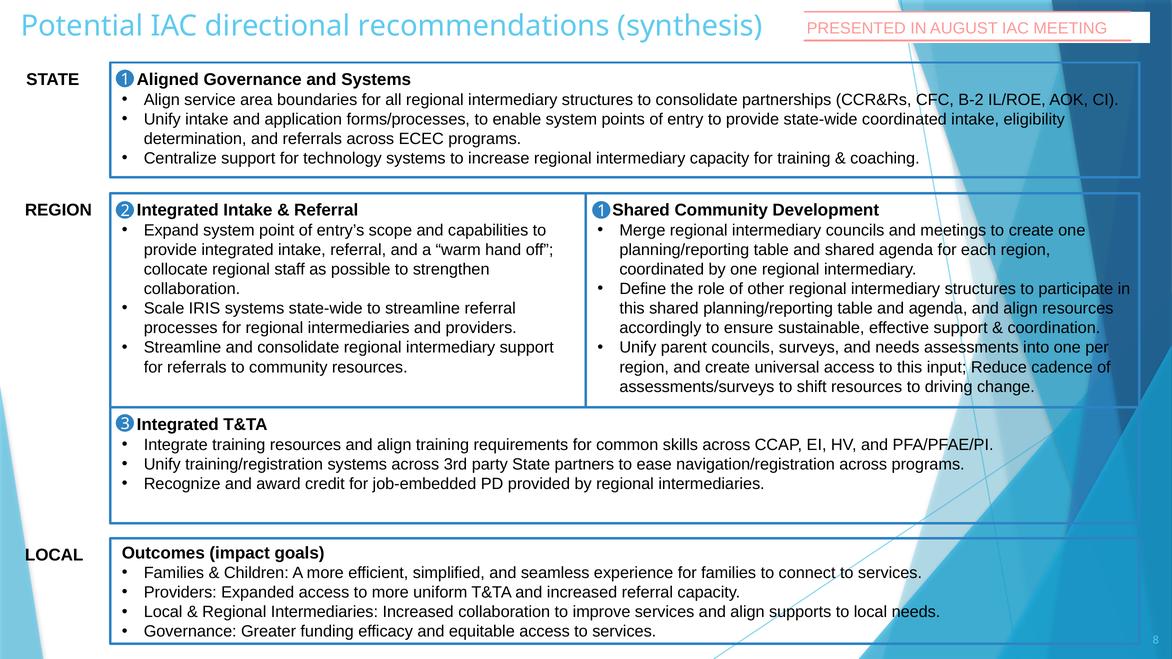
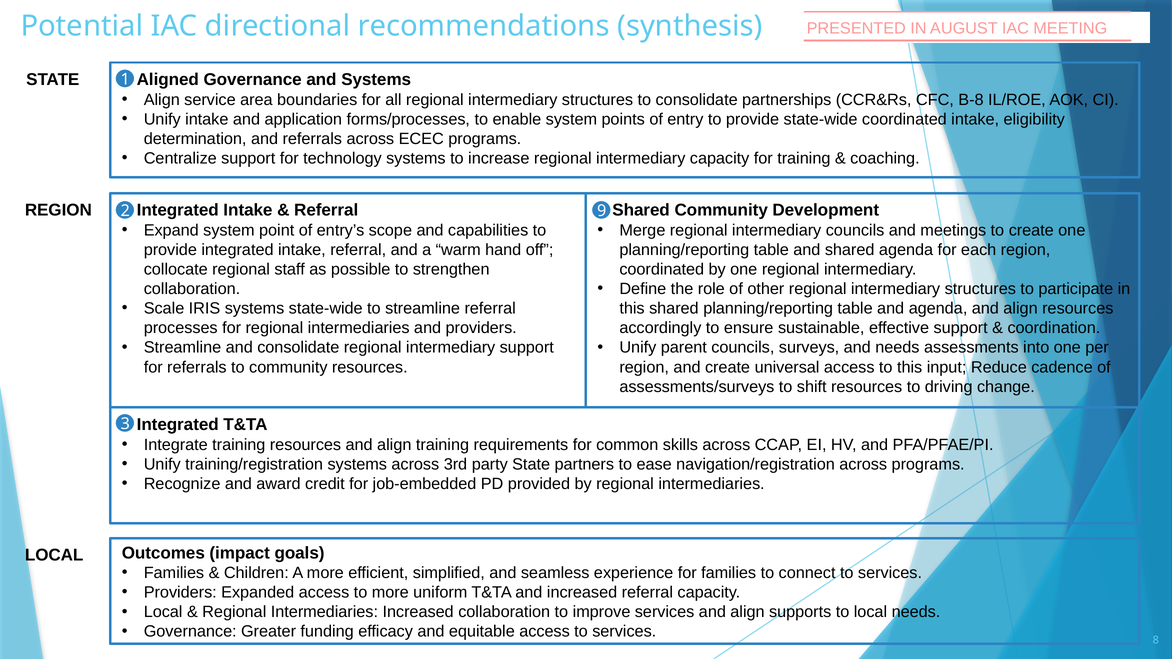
B-2: B-2 -> B-8 (971, 100)
2 1: 1 -> 9 (602, 211)
